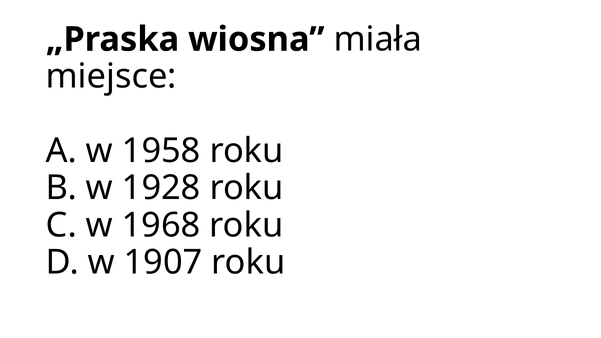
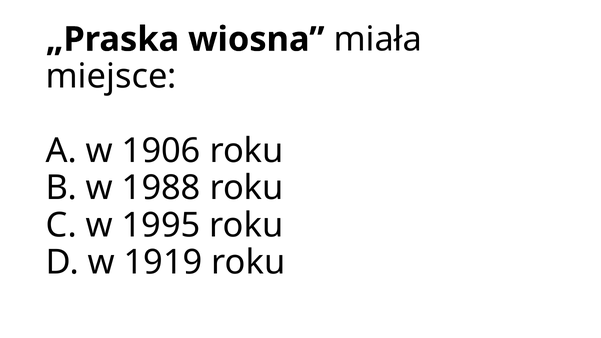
1958: 1958 -> 1906 (161, 151)
1928: 1928 -> 1988 (161, 188)
1968: 1968 -> 1995 (161, 225)
1907: 1907 -> 1919 (163, 262)
